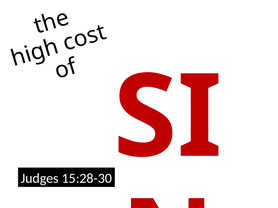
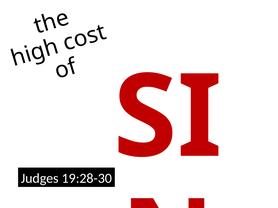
15:28-30: 15:28-30 -> 19:28-30 (87, 179)
